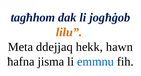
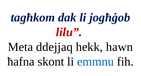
tagħhom: tagħhom -> tagħkom (33, 17)
lilu colour: orange -> red (69, 32)
jisma: jisma -> skont (51, 62)
